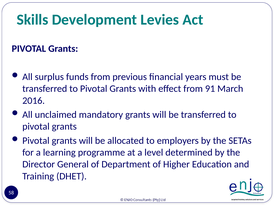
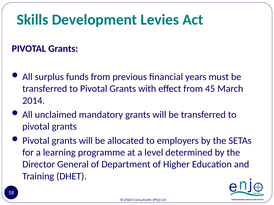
91: 91 -> 45 (210, 89)
2016: 2016 -> 2014 (34, 101)
